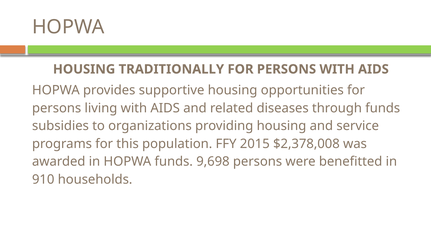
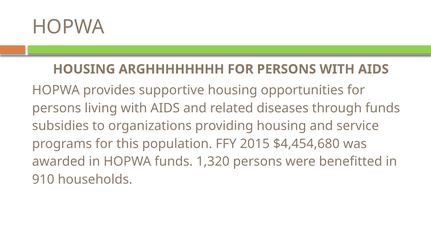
TRADITIONALLY: TRADITIONALLY -> ARGHHHHHHHH (171, 69)
$2,378,008: $2,378,008 -> $4,454,680 (306, 143)
9,698: 9,698 -> 1,320 (213, 161)
